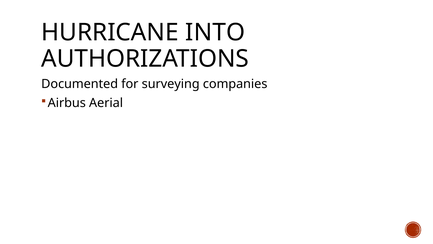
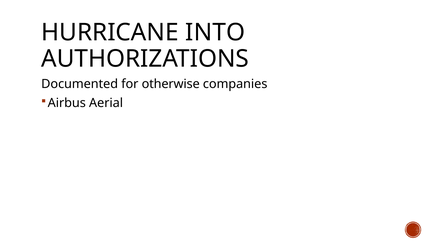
surveying: surveying -> otherwise (171, 84)
